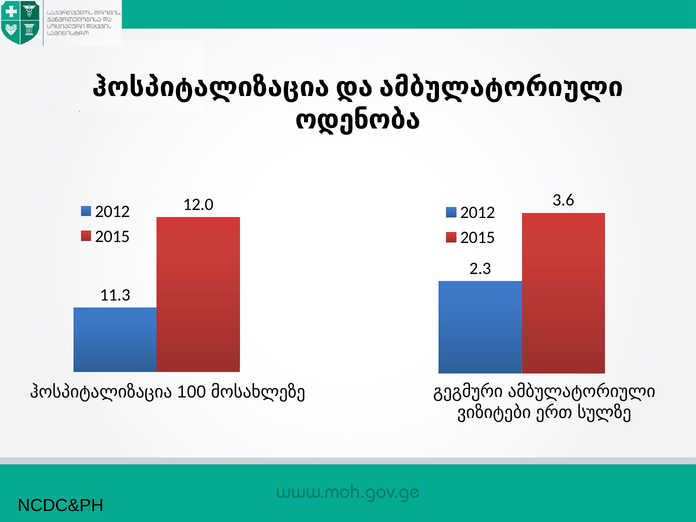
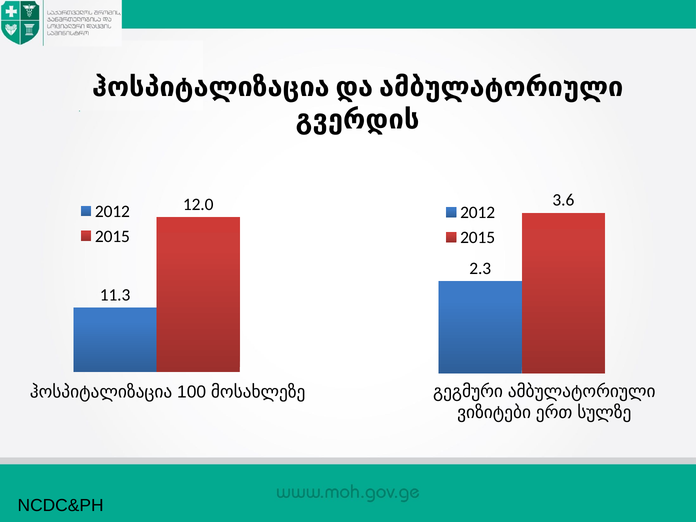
ოდენობა: ოდენობა -> გვერდის (358, 120)
